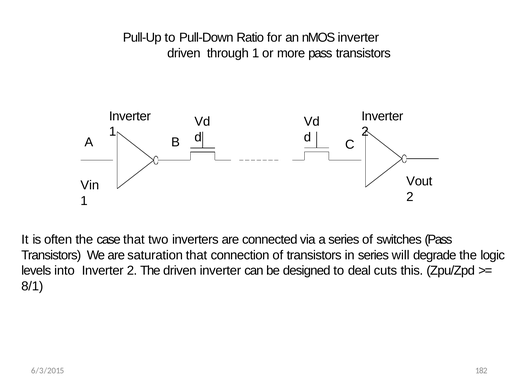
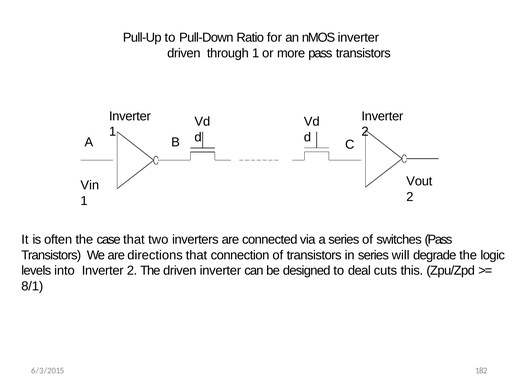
saturation: saturation -> directions (155, 255)
